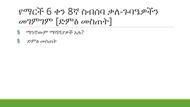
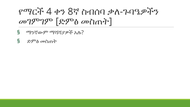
6: 6 -> 4 (49, 12)
